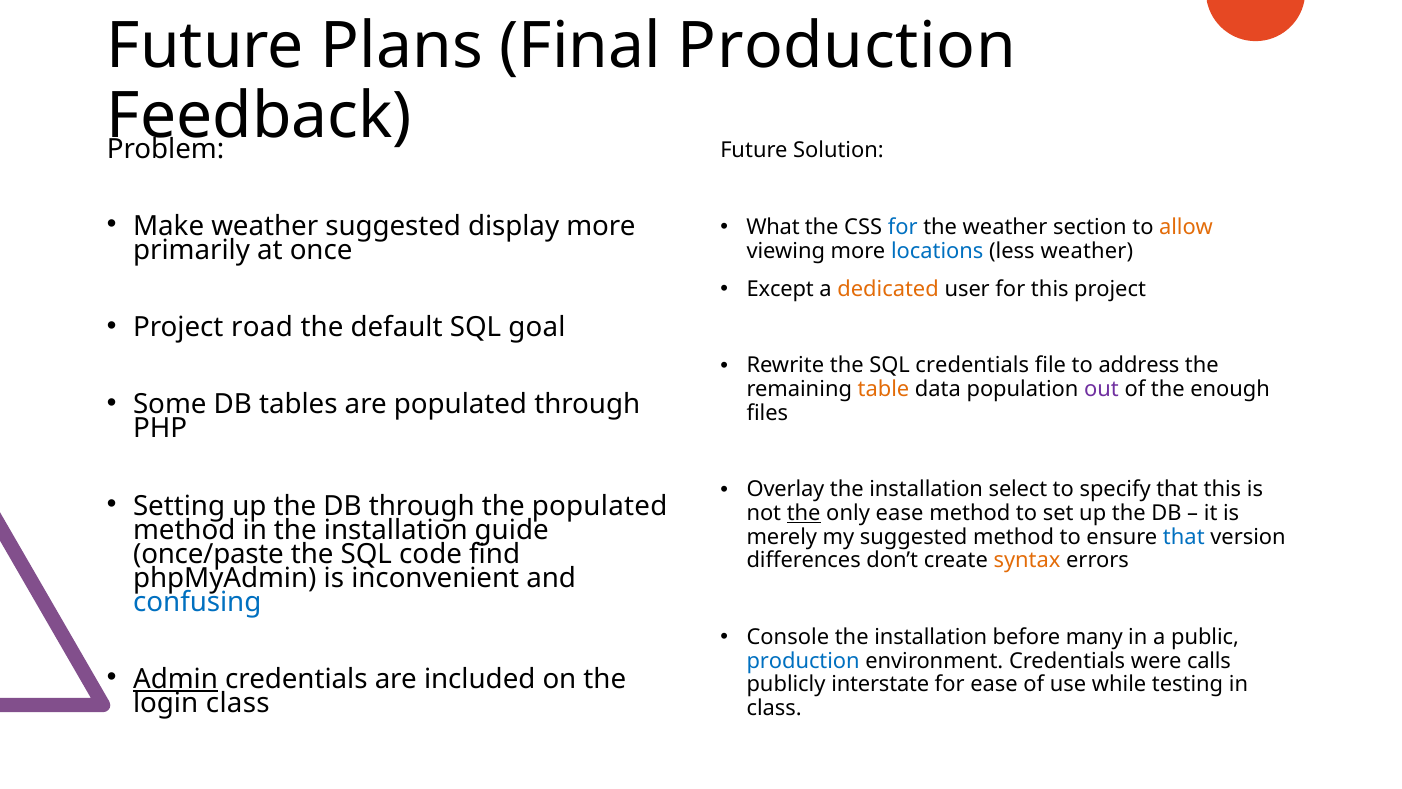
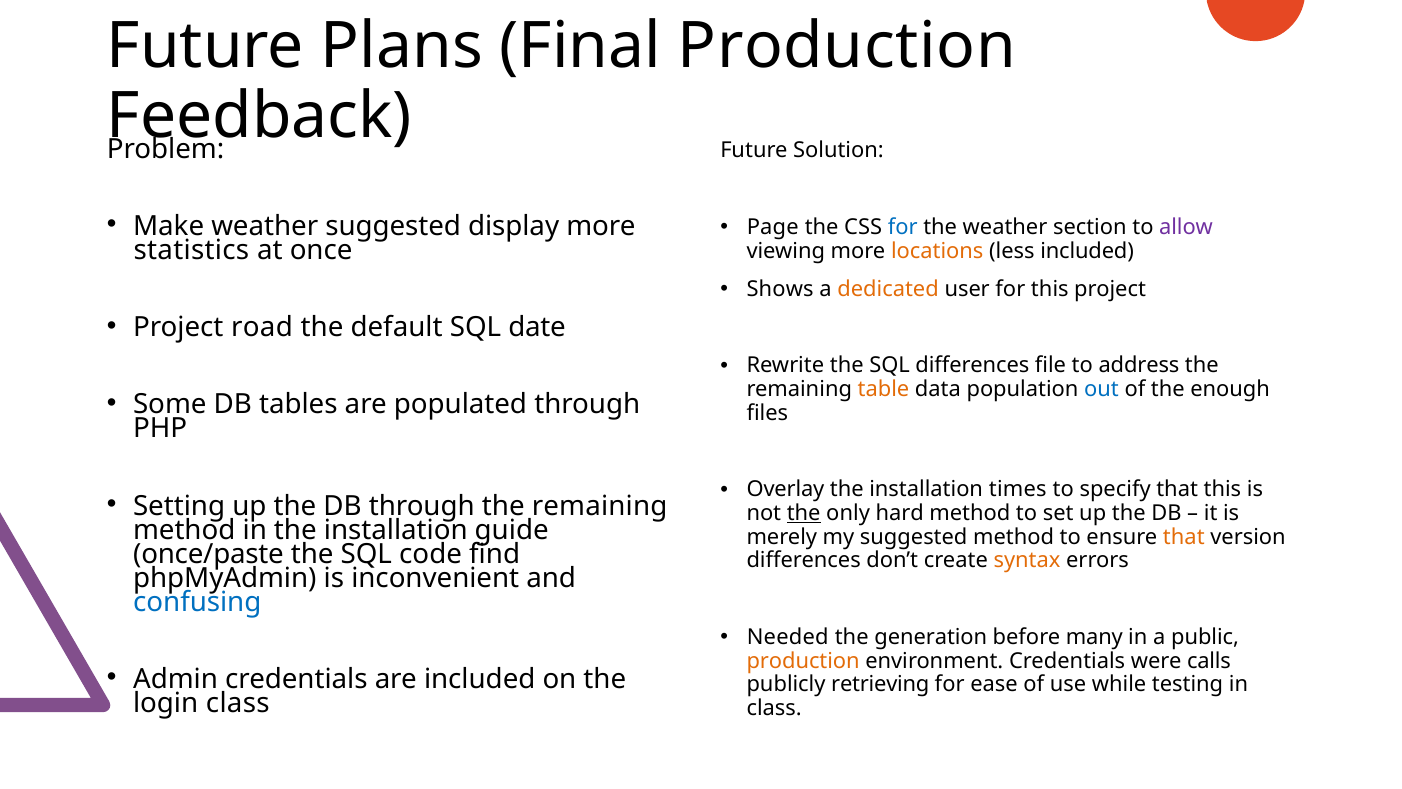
What: What -> Page (773, 227)
allow colour: orange -> purple (1186, 227)
primarily: primarily -> statistics (191, 250)
locations colour: blue -> orange (937, 251)
less weather: weather -> included (1087, 251)
Except: Except -> Shows (780, 289)
goal: goal -> date (537, 327)
SQL credentials: credentials -> differences (972, 366)
out colour: purple -> blue (1101, 389)
select: select -> times (1018, 489)
through the populated: populated -> remaining (600, 506)
only ease: ease -> hard (900, 513)
that colour: blue -> orange (1184, 537)
Console: Console -> Needed (788, 637)
installation: installation -> generation (931, 637)
production colour: blue -> orange (803, 661)
Admin underline: present -> none (176, 679)
interstate: interstate -> retrieving (880, 684)
